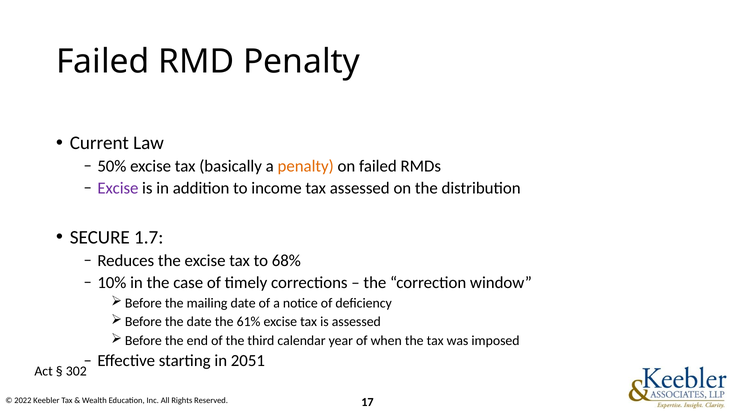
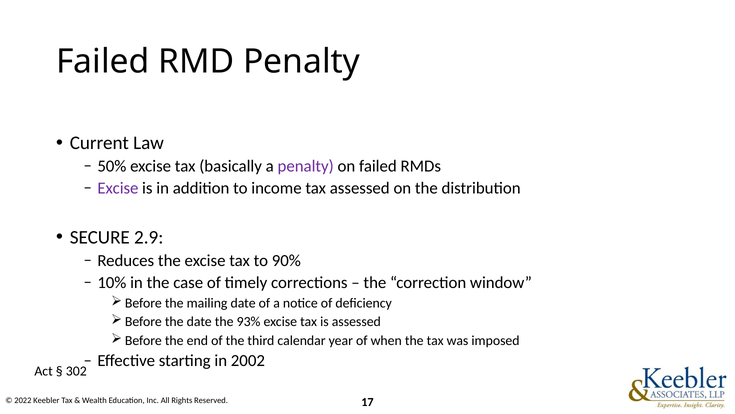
penalty colour: orange -> purple (306, 166)
1.7: 1.7 -> 2.9 (149, 237)
68%: 68% -> 90% (286, 260)
61%: 61% -> 93% (249, 321)
2051: 2051 -> 2002 (248, 360)
